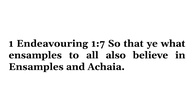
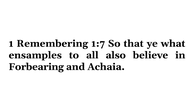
Endeavouring: Endeavouring -> Remembering (52, 44)
Ensamples: Ensamples -> Forbearing (36, 67)
